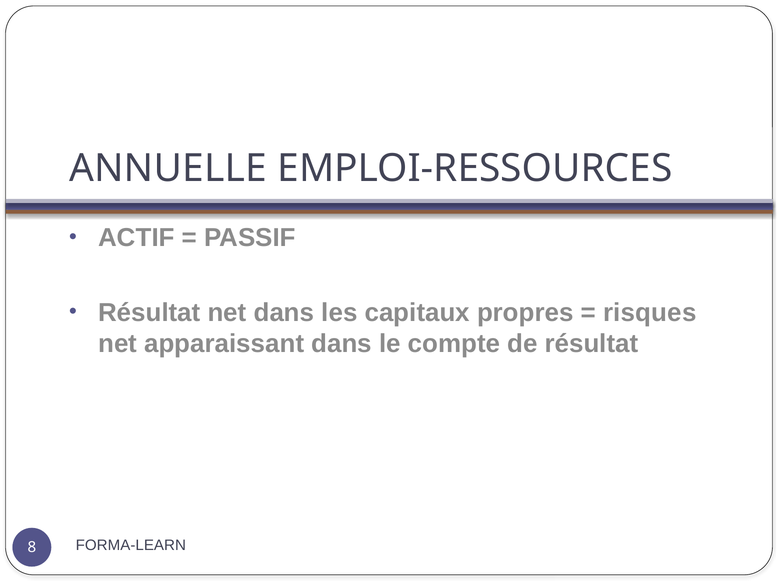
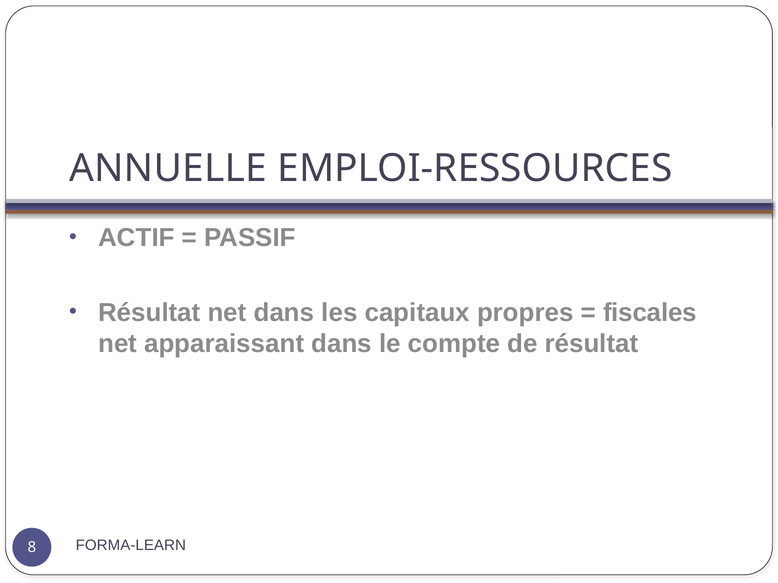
risques: risques -> fiscales (650, 313)
